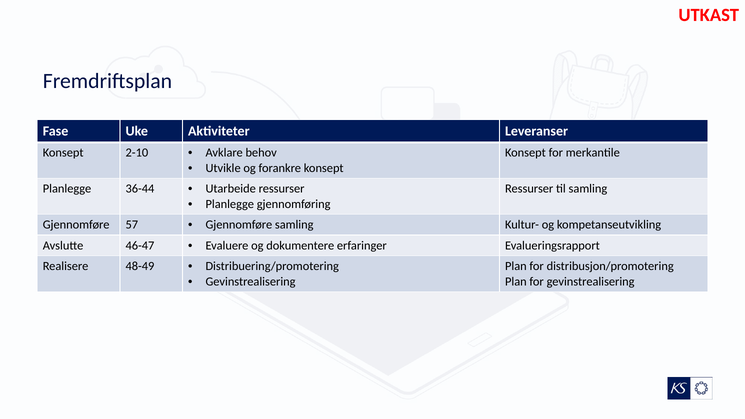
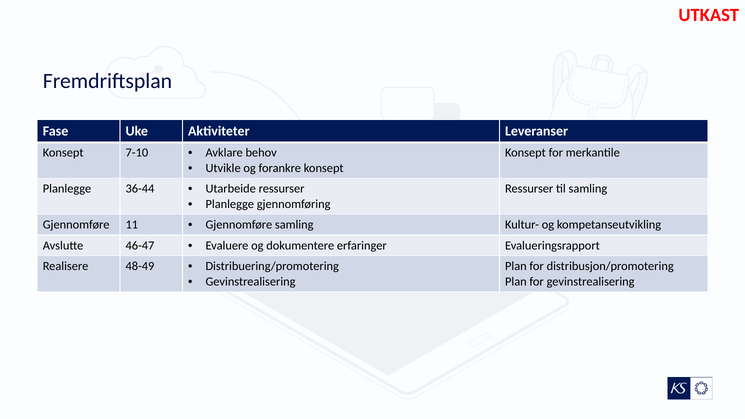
2-10: 2-10 -> 7-10 (137, 153)
57: 57 -> 11 (132, 225)
